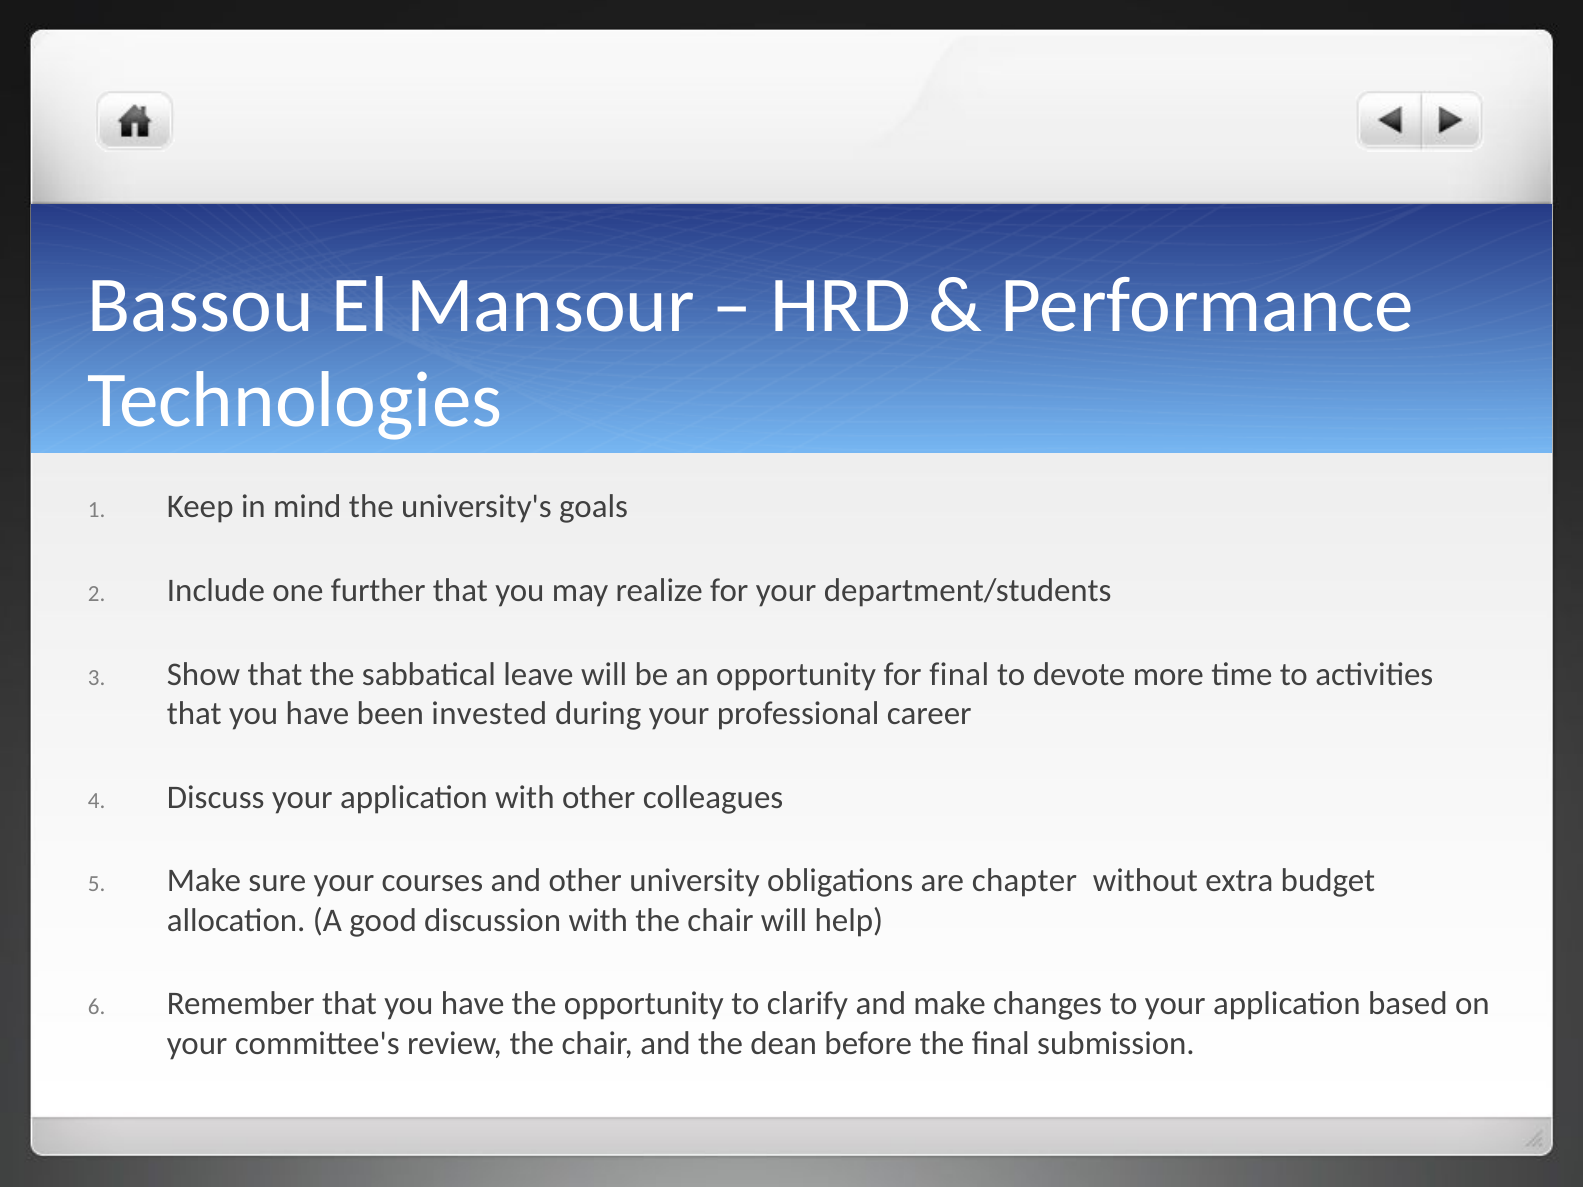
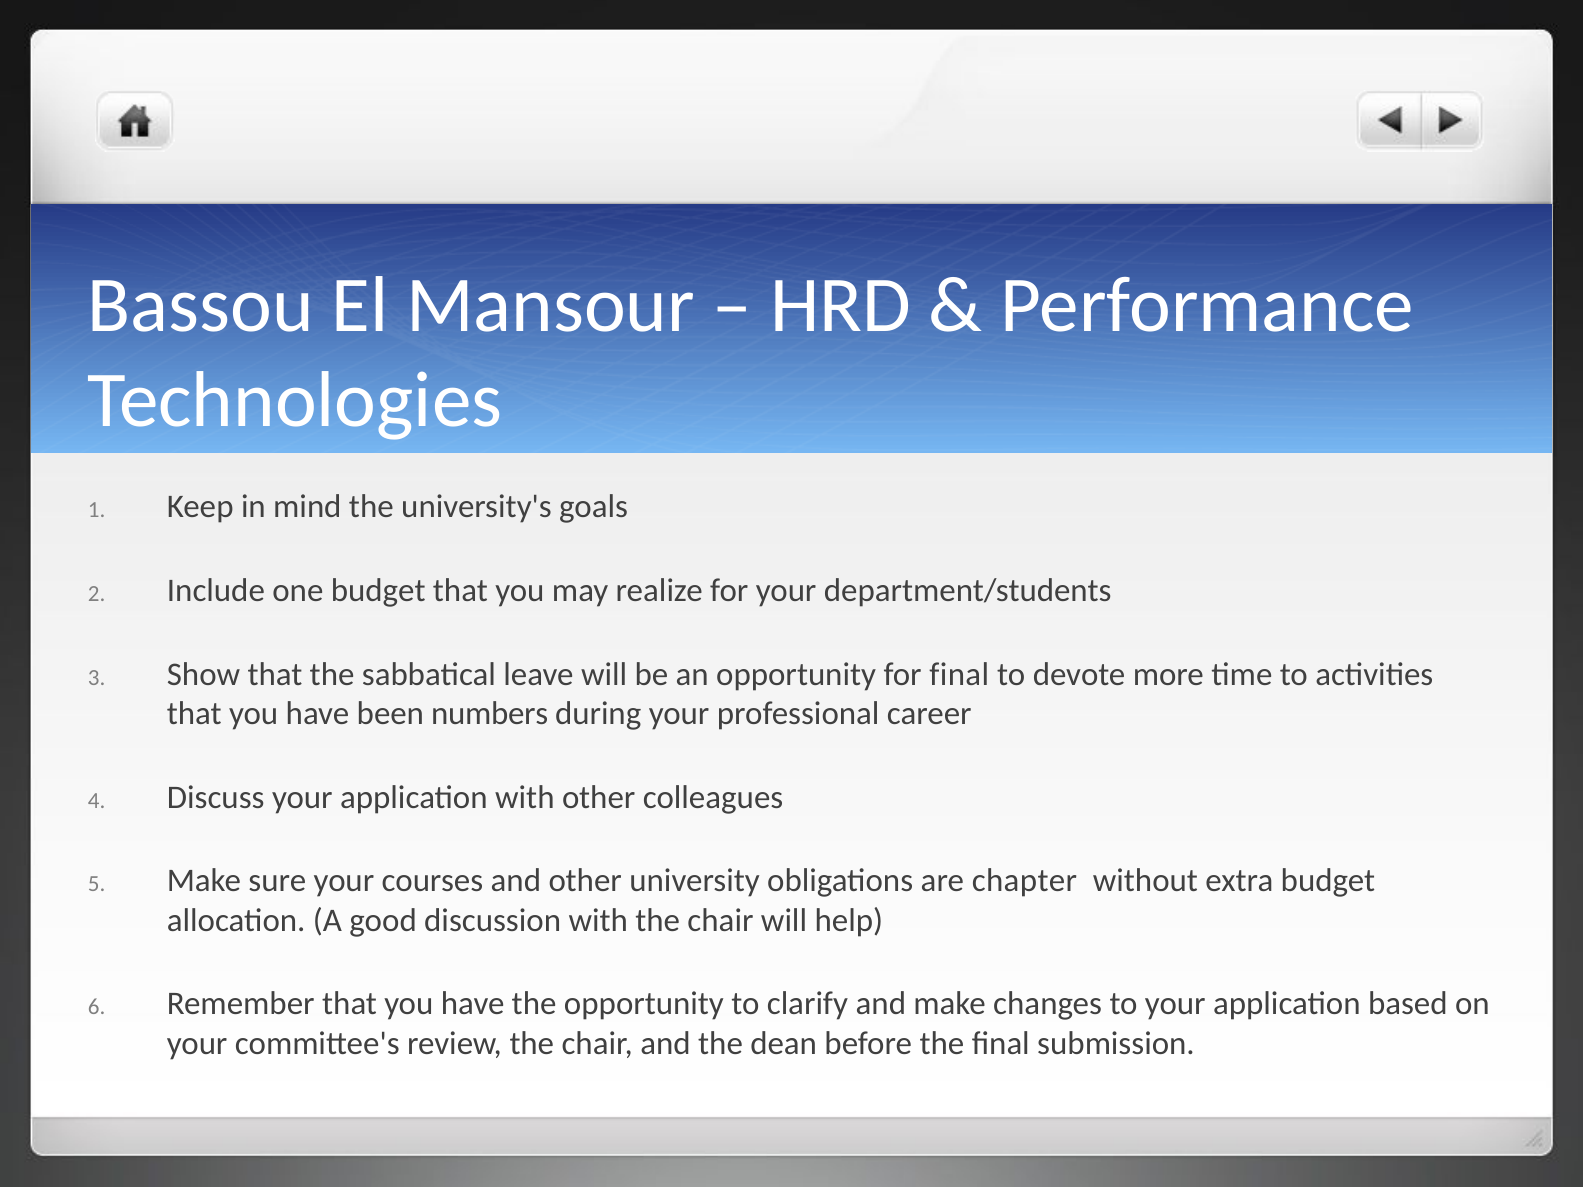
one further: further -> budget (378, 591)
invested: invested -> numbers (490, 714)
